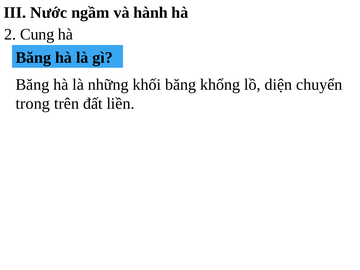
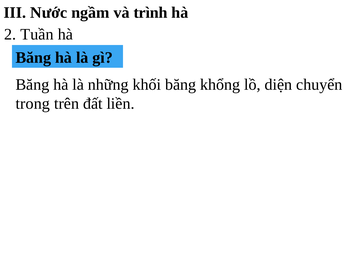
hành: hành -> trình (151, 13)
Cung: Cung -> Tuần (37, 34)
